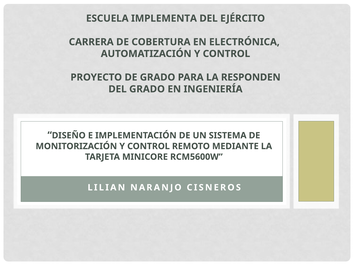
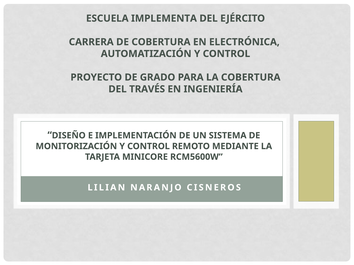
LA RESPONDEN: RESPONDEN -> COBERTURA (251, 77)
DEL GRADO: GRADO -> TRAVÉS (147, 89)
